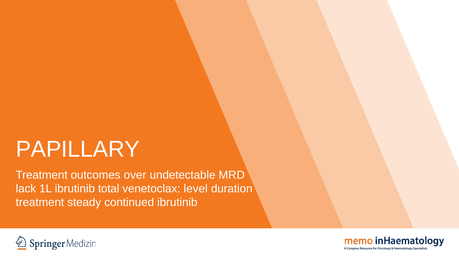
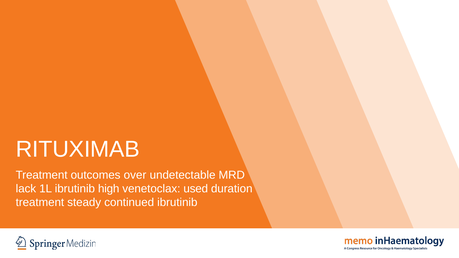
PAPILLARY: PAPILLARY -> RITUXIMAB (78, 149)
total: total -> high (109, 189)
level: level -> used (196, 189)
